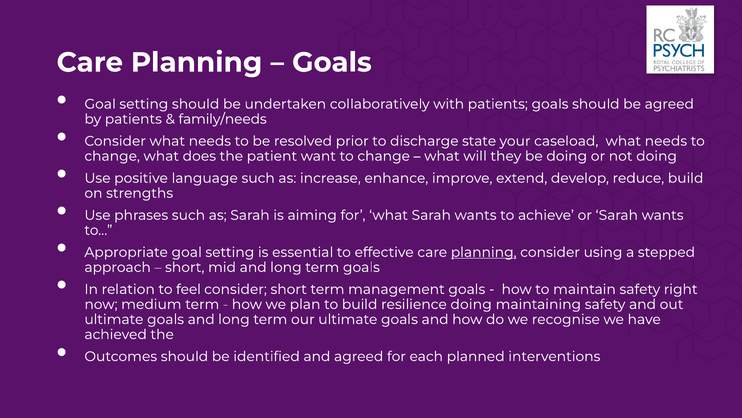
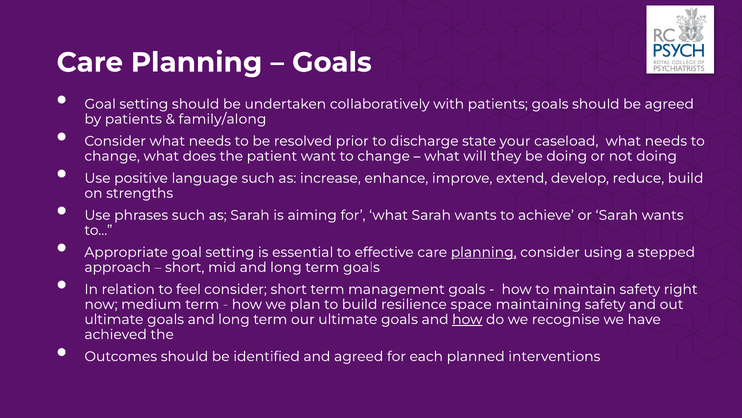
family/needs: family/needs -> family/along (222, 119)
resilience doing: doing -> space (471, 304)
how underline: none -> present (467, 319)
